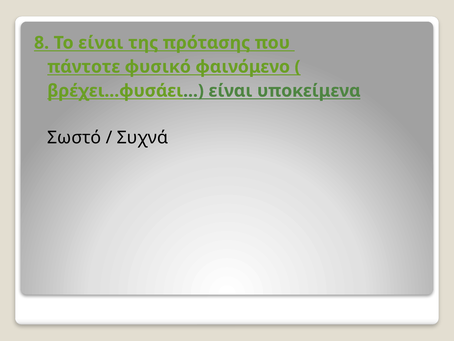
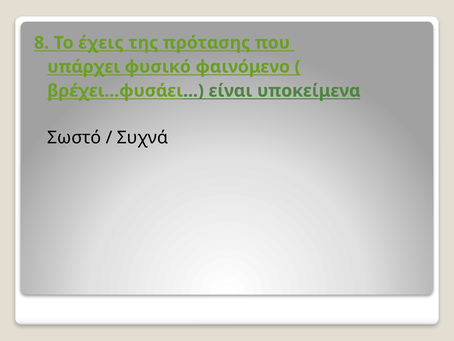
Το είναι: είναι -> έχεις (101, 43)
πάντοτε: πάντοτε -> υπάρχει (84, 67)
